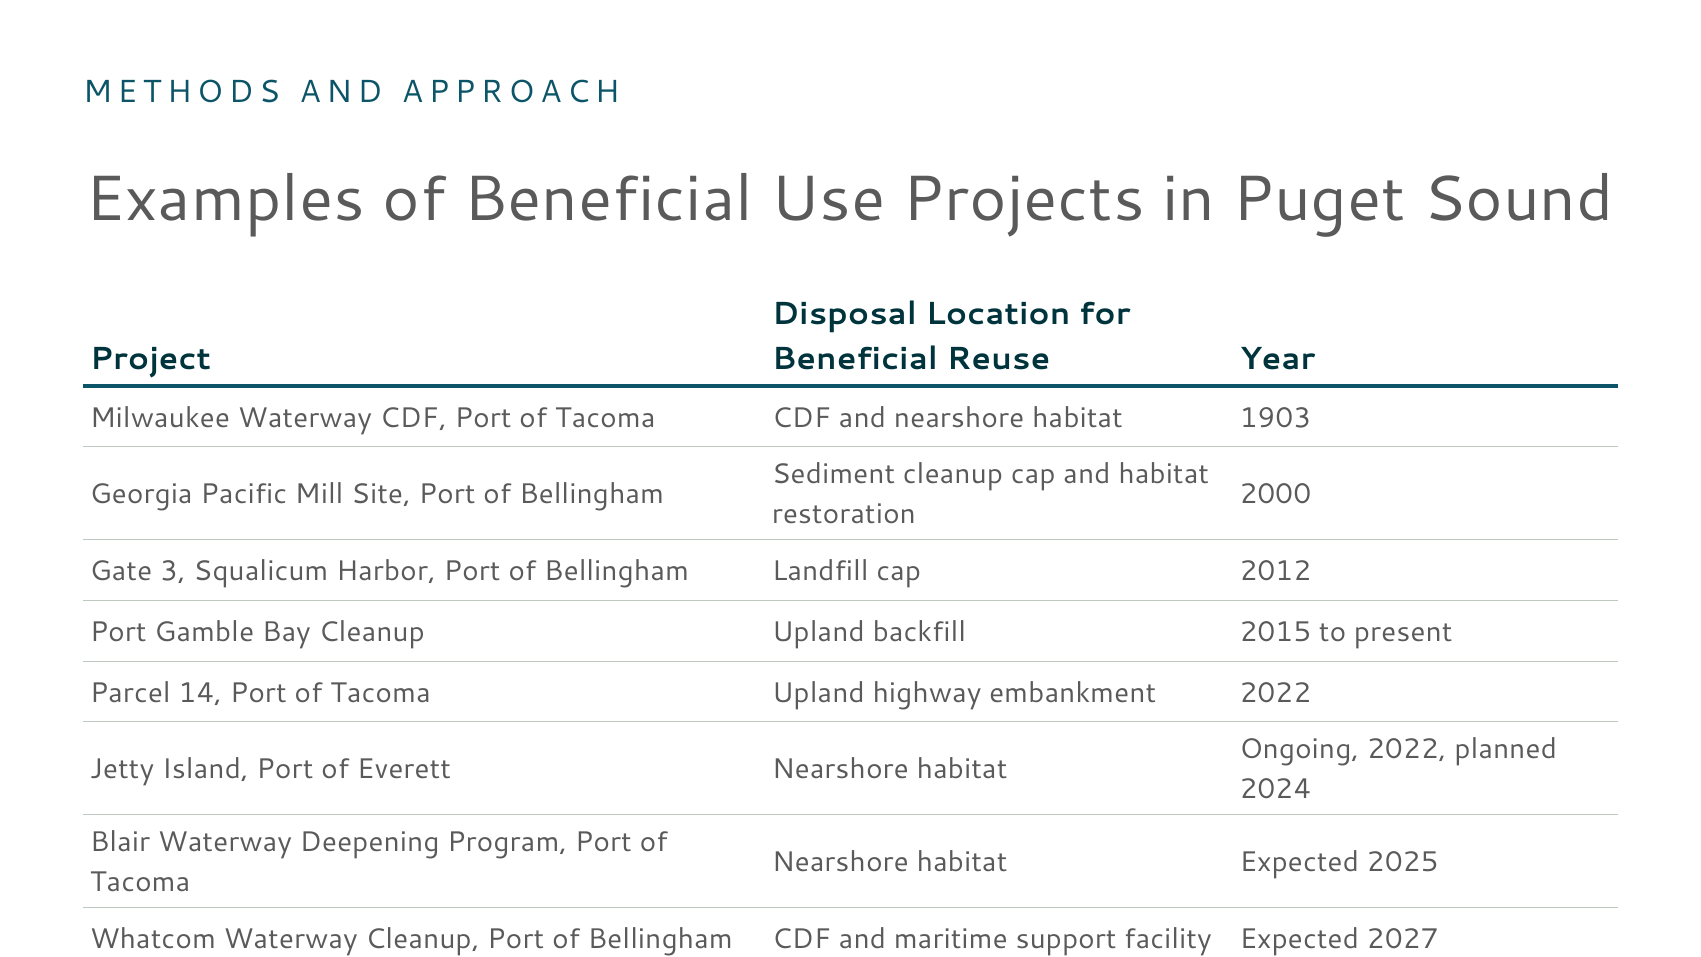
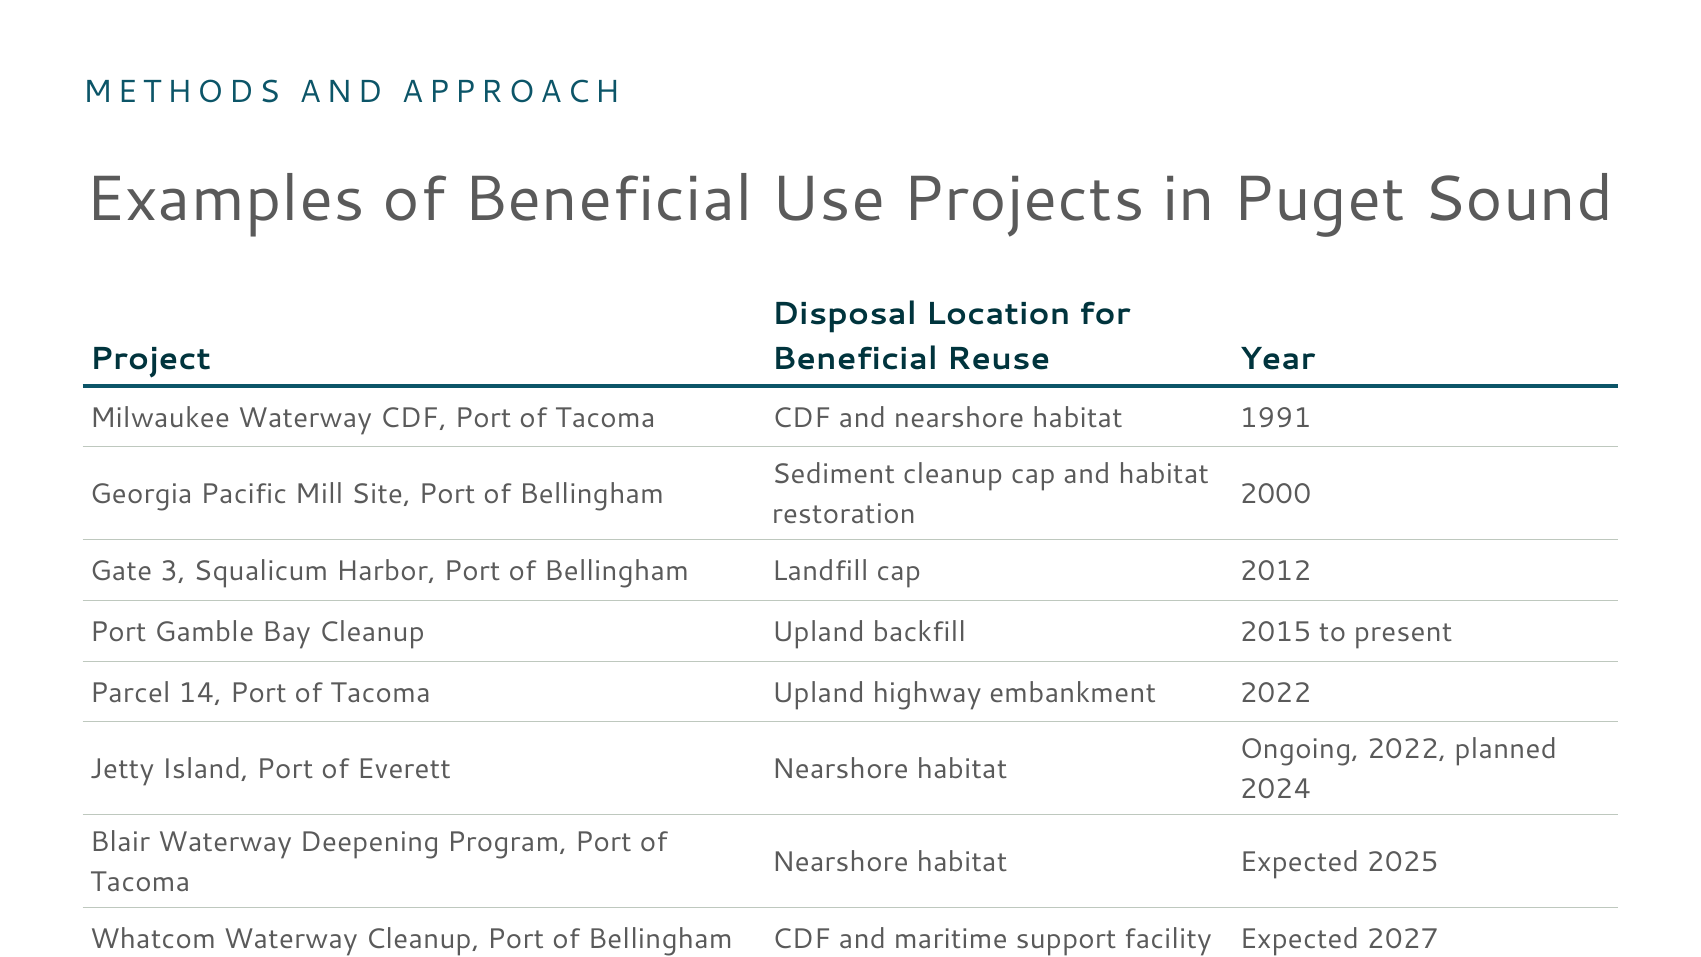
1903: 1903 -> 1991 (1275, 418)
